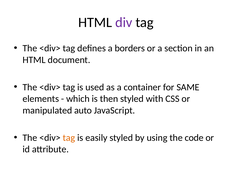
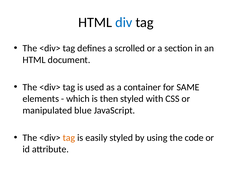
div colour: purple -> blue (124, 22)
borders: borders -> scrolled (130, 48)
auto: auto -> blue (83, 110)
